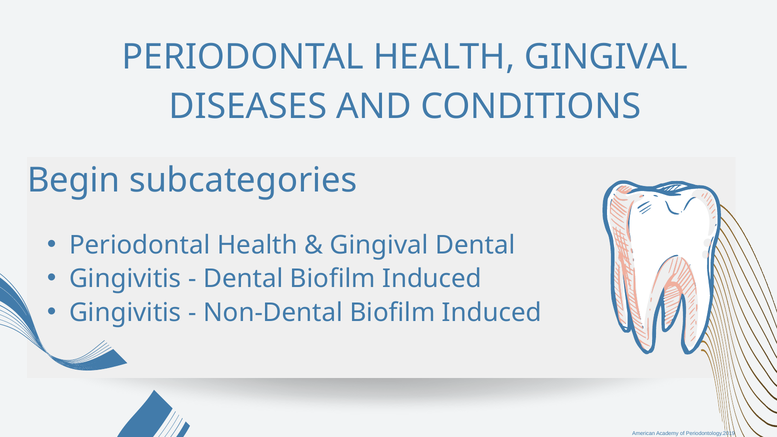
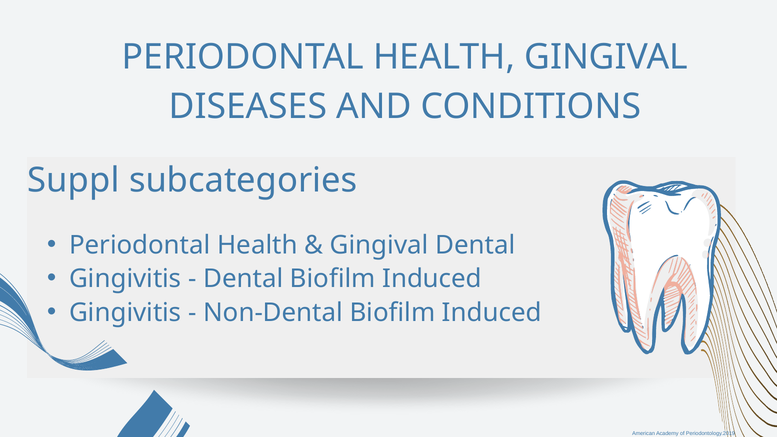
Begin: Begin -> Suppl (73, 180)
